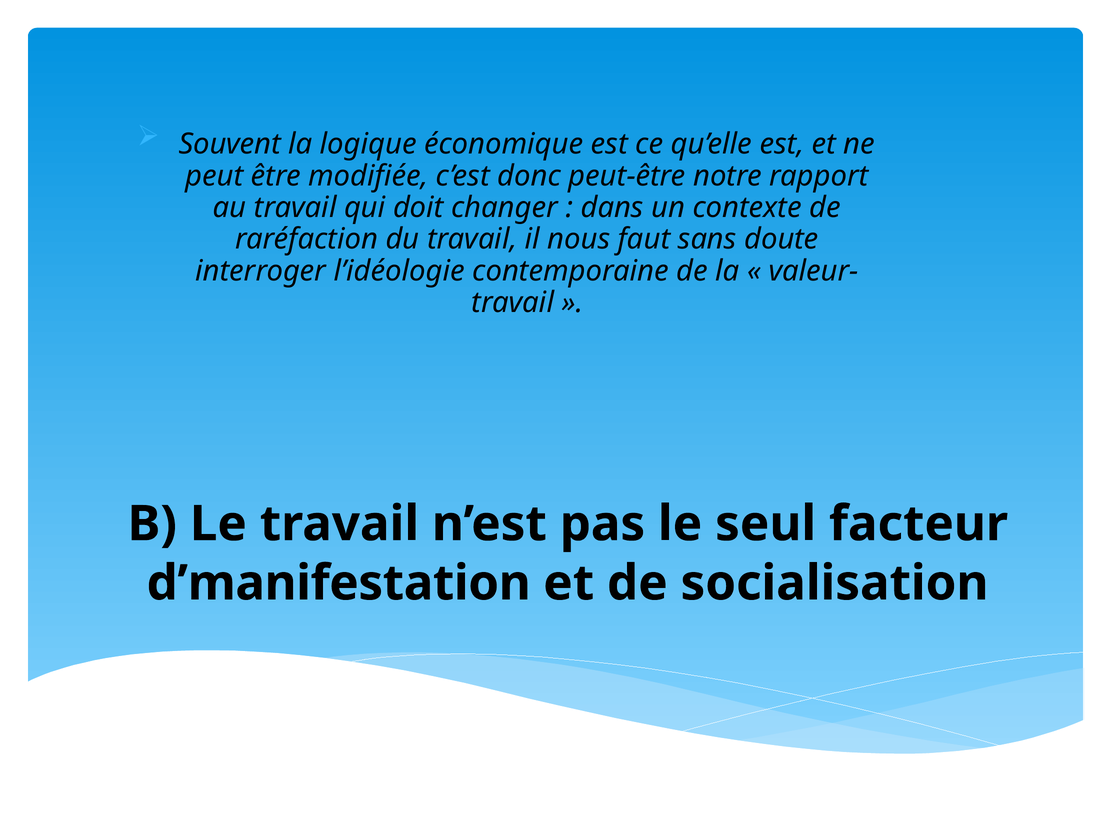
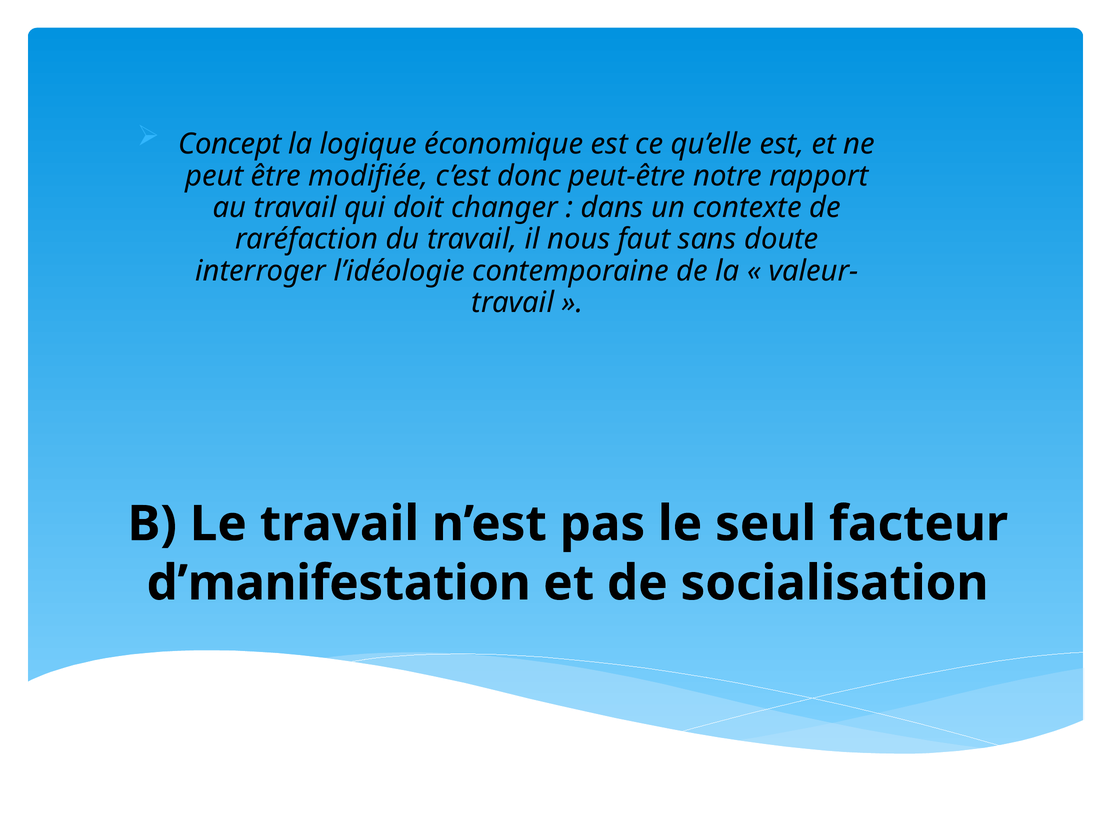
Souvent: Souvent -> Concept (230, 144)
